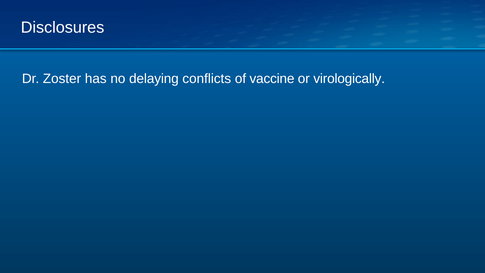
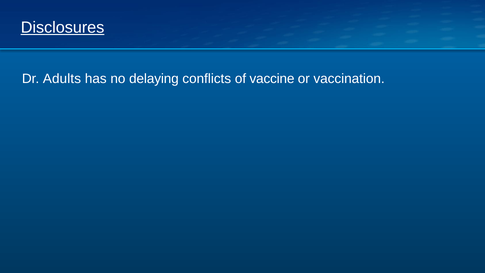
Disclosures underline: none -> present (63, 28)
Zoster: Zoster -> Adults (62, 79)
virologically: virologically -> vaccination (349, 79)
